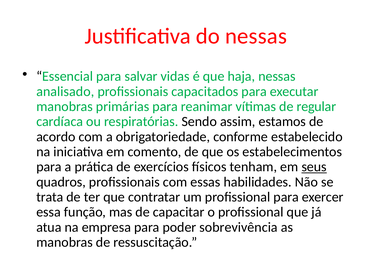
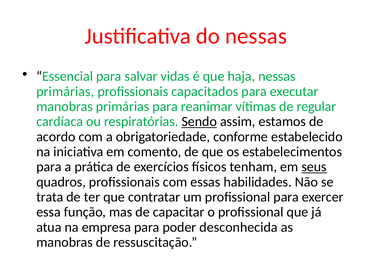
analisado: analisado -> primárias (65, 91)
Sendo underline: none -> present (199, 122)
sobrevivência: sobrevivência -> desconhecida (239, 227)
